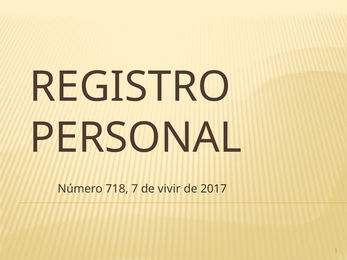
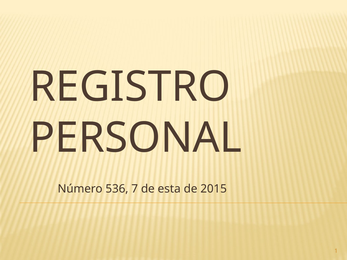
718: 718 -> 536 (117, 189)
vivir: vivir -> esta (169, 189)
2017: 2017 -> 2015 (214, 189)
